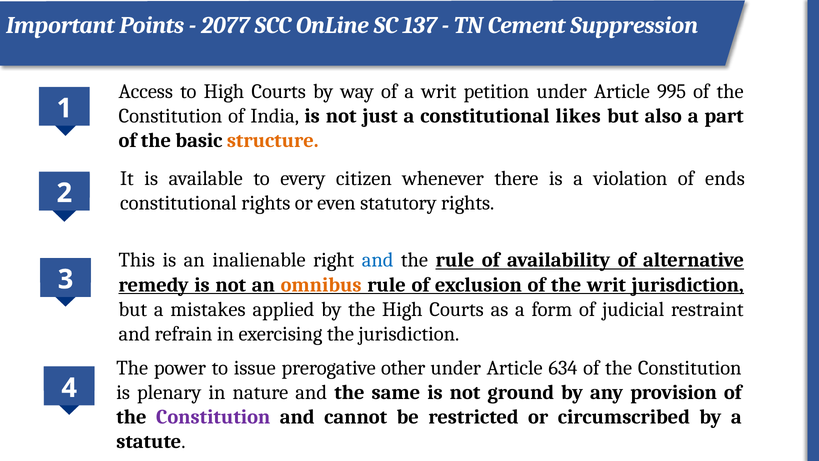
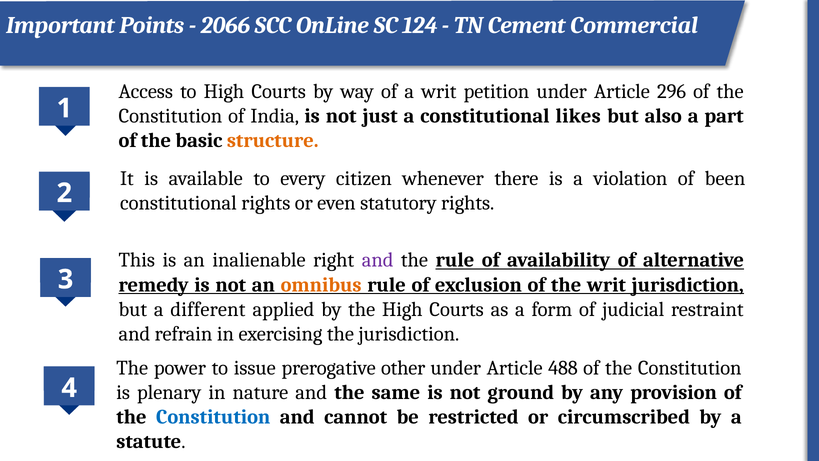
2077: 2077 -> 2066 (225, 25)
137: 137 -> 124 (420, 25)
Suppression: Suppression -> Commercial (634, 25)
995: 995 -> 296 (672, 91)
ends: ends -> been (725, 179)
and colour: blue -> purple (378, 260)
mistakes: mistakes -> different (208, 309)
634: 634 -> 488 (563, 368)
Constitution colour: purple -> blue (213, 417)
